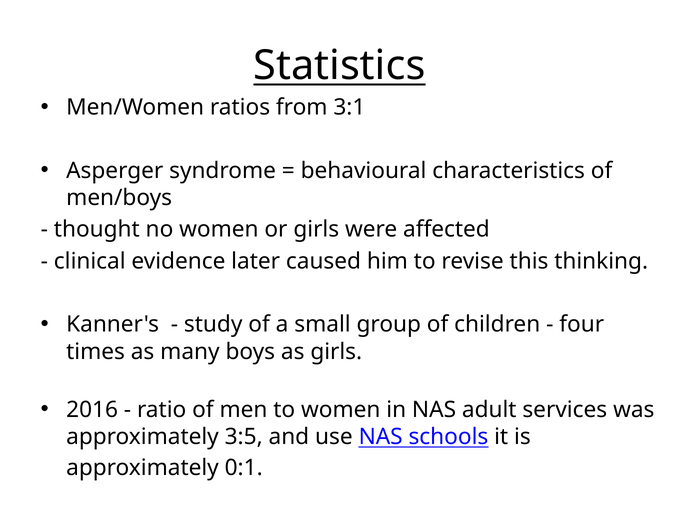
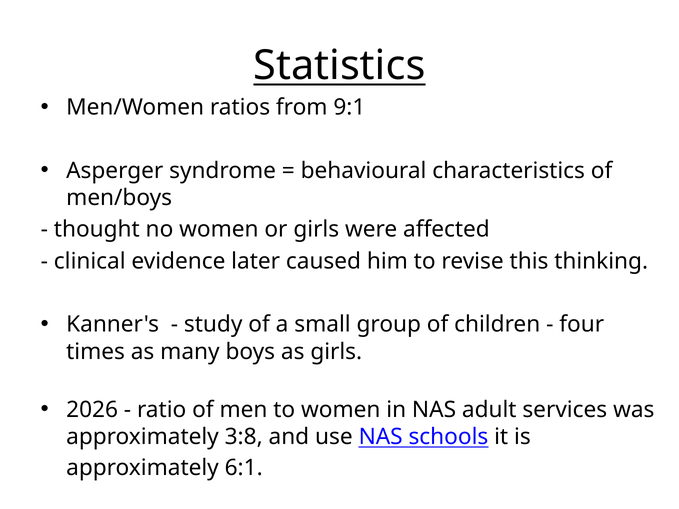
3:1: 3:1 -> 9:1 (349, 107)
2016: 2016 -> 2026 (92, 410)
3:5: 3:5 -> 3:8 (244, 437)
0:1: 0:1 -> 6:1 (244, 468)
